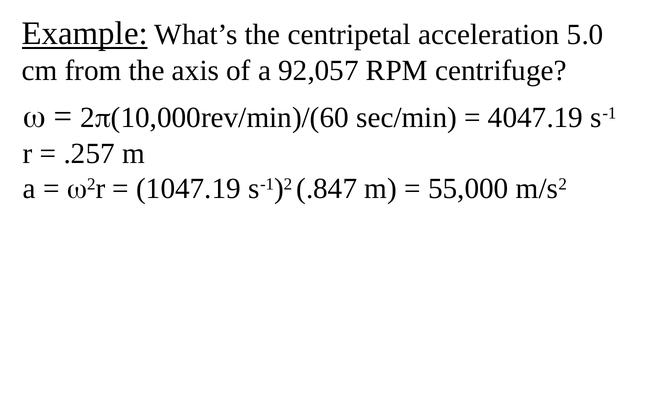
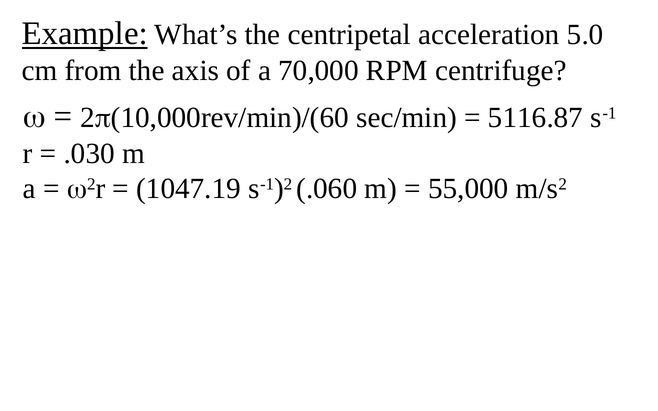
92,057: 92,057 -> 70,000 (318, 71)
4047.19: 4047.19 -> 5116.87 (536, 118)
.257: .257 -> .030 (89, 154)
.847: .847 -> .060 (327, 189)
